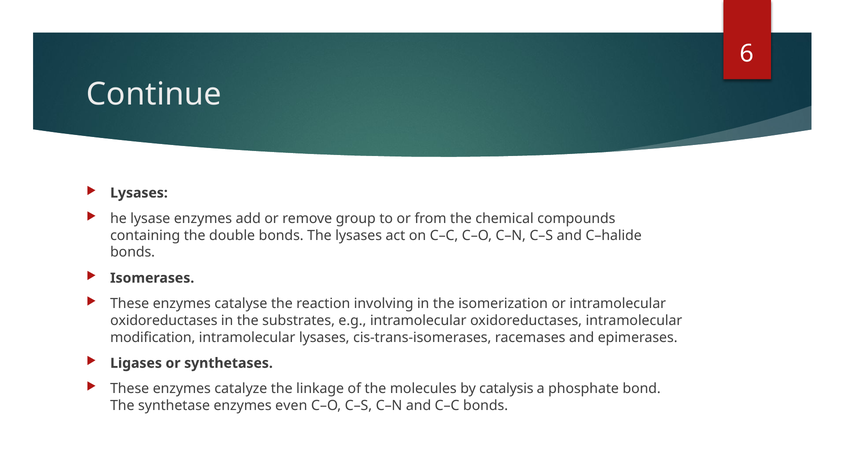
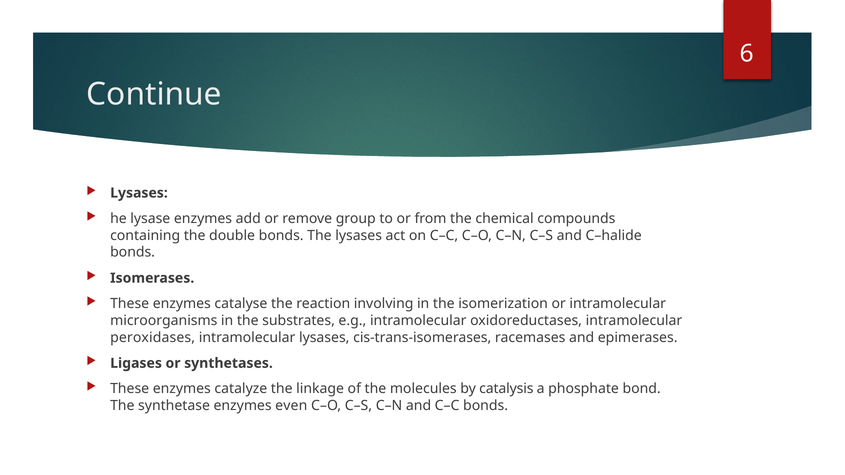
oxidoreductases: oxidoreductases -> microorganisms (164, 321)
modification: modification -> peroxidases (153, 338)
